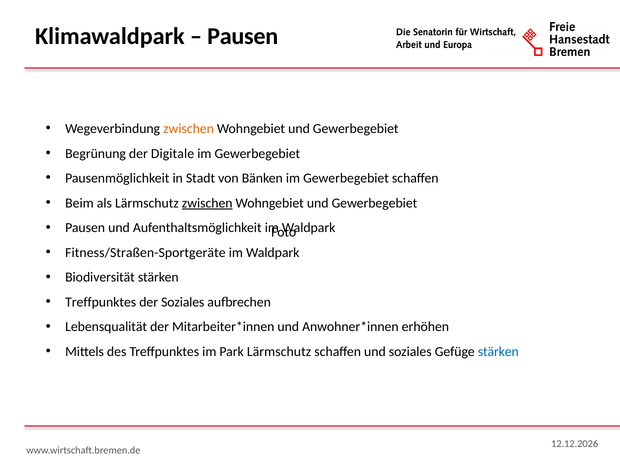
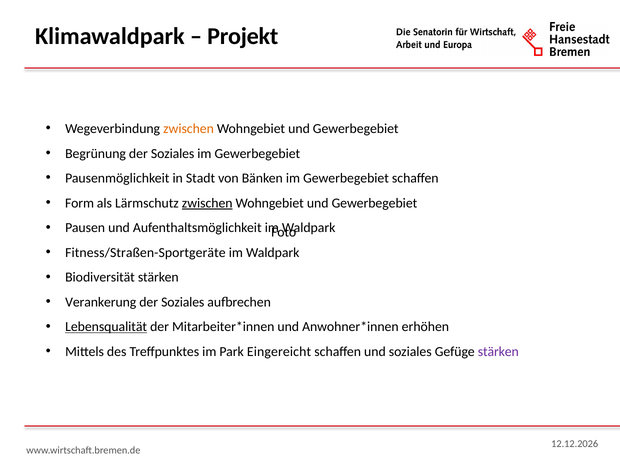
Pausen: Pausen -> Projekt (243, 36)
Begrünung der Digitale: Digitale -> Soziales (173, 153)
Beim: Beim -> Form (80, 203)
Treffpunktes: Treffpunktes -> Verankerung (101, 302)
Lebensqualität underline: none -> present (106, 327)
Park Lärmschutz: Lärmschutz -> Eingereicht (279, 352)
stärken colour: blue -> purple (498, 352)
